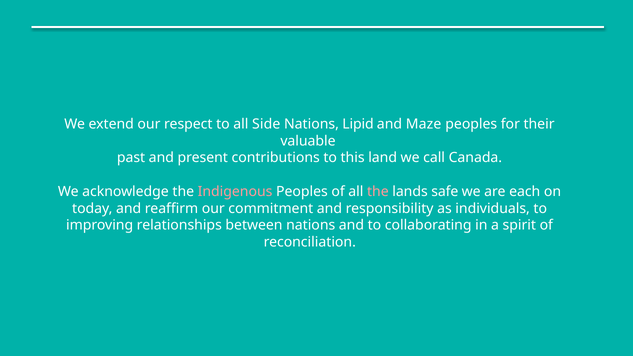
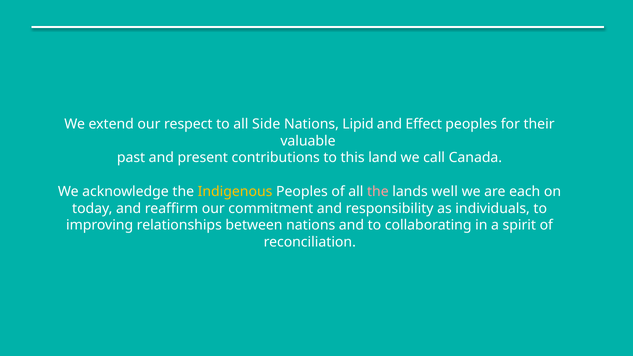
Maze: Maze -> Effect (424, 124)
Indigenous colour: pink -> yellow (235, 192)
safe: safe -> well (445, 192)
